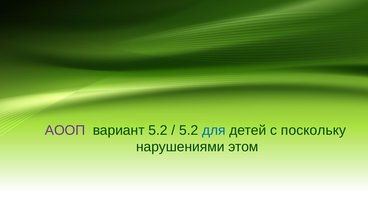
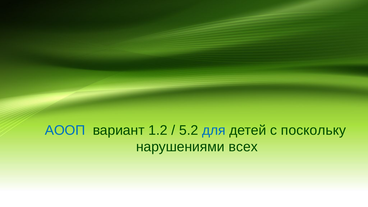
АООП colour: purple -> blue (65, 130)
вариант 5.2: 5.2 -> 1.2 (158, 130)
этом: этом -> всех (243, 147)
